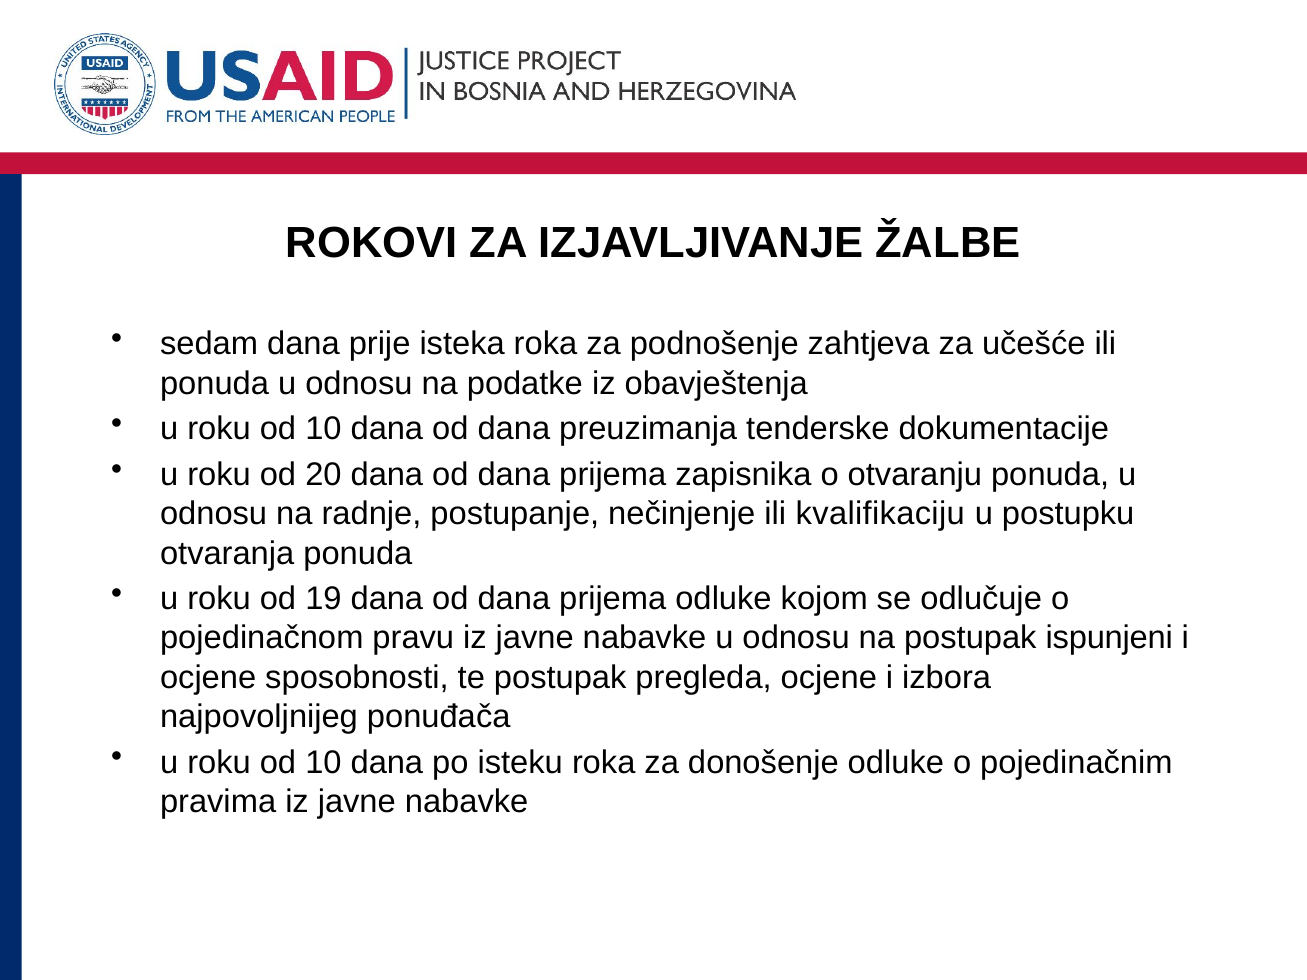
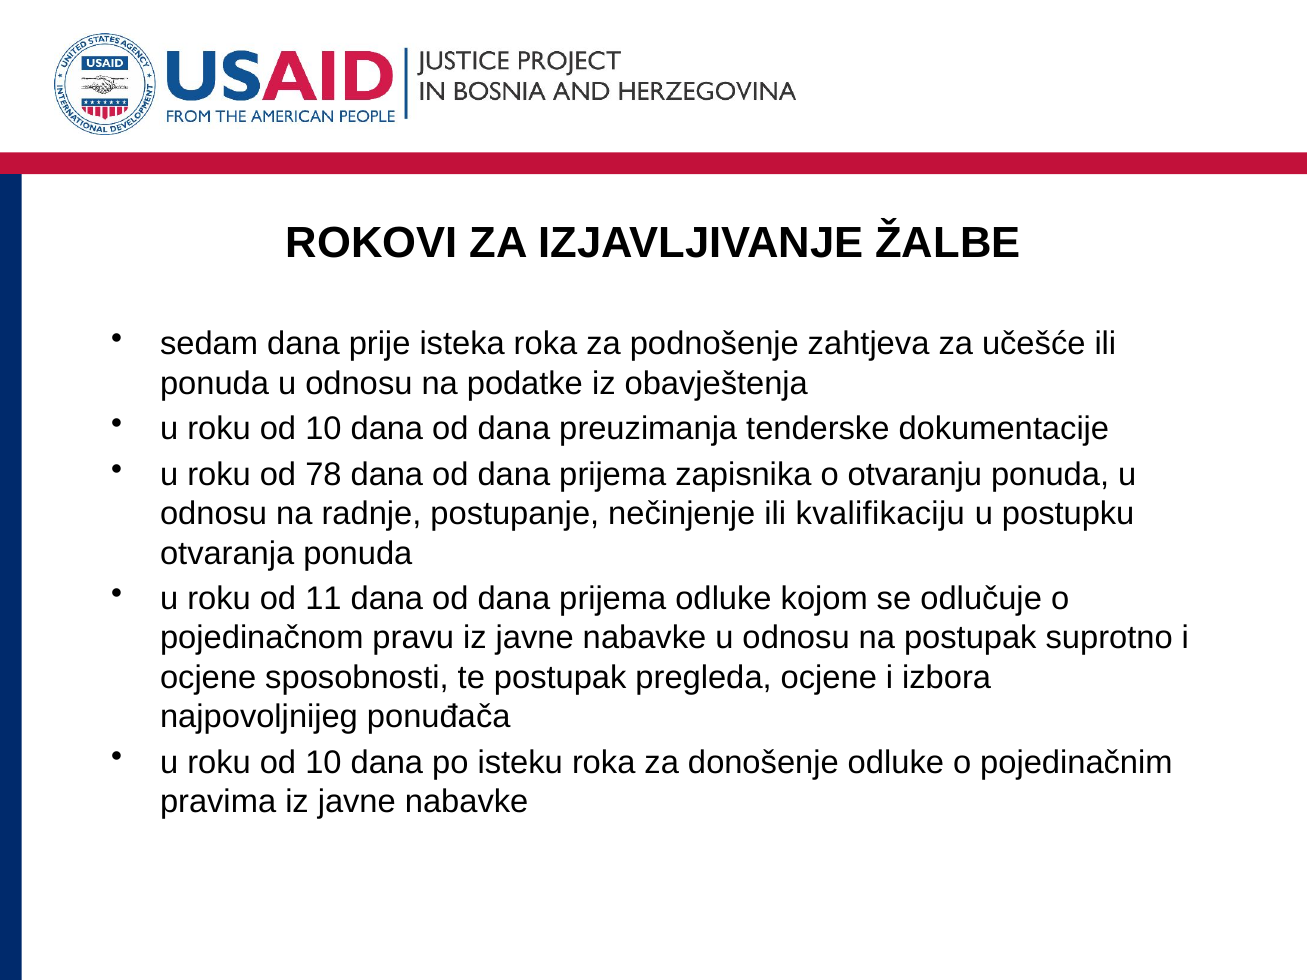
20: 20 -> 78 (323, 475)
19: 19 -> 11 (323, 599)
ispunjeni: ispunjeni -> suprotno (1109, 638)
